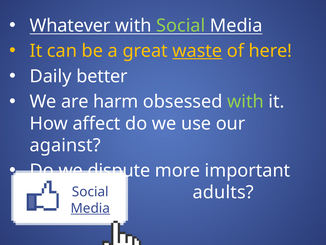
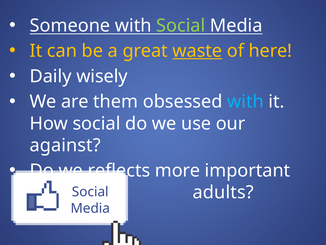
Whatever: Whatever -> Someone (70, 26)
better: better -> wisely (102, 76)
harm: harm -> them (116, 102)
with colour: light green -> light blue (245, 102)
How affect: affect -> social (97, 123)
dispute: dispute -> reflects (119, 170)
Media underline: present -> none (90, 208)
